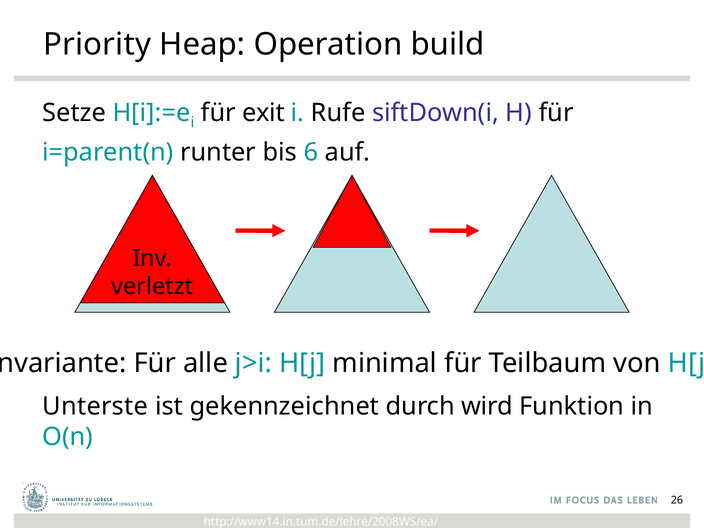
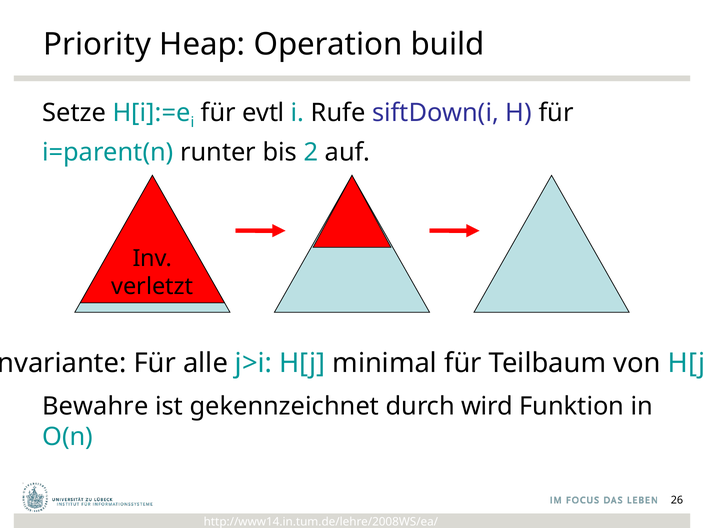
exit: exit -> evtl (263, 113)
6: 6 -> 2 (311, 152)
Unterste: Unterste -> Bewahre (95, 407)
